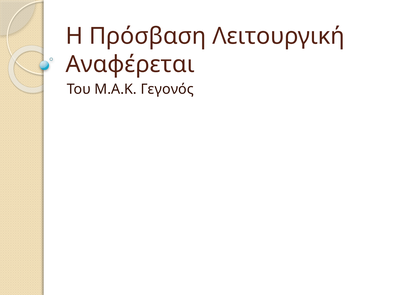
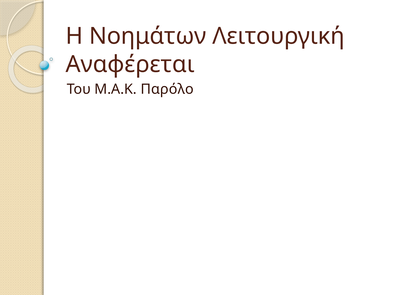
Πρόσβαση: Πρόσβαση -> Νοημάτων (148, 36)
Γεγονός: Γεγονός -> Παρόλο (167, 89)
